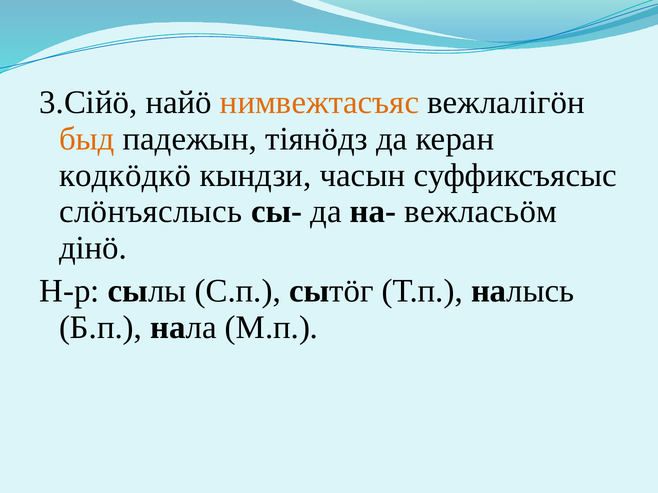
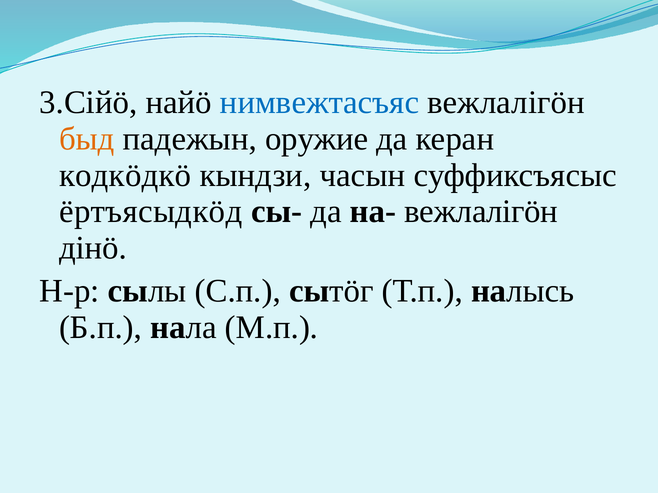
нимвежтасъяс colour: orange -> blue (320, 103)
тiянӧдз: тiянӧдз -> оружие (317, 139)
слӧнъяслысь: слӧнъяслысь -> ёртъясыдкӧд (151, 212)
на- вежласьӧм: вежласьӧм -> вежлалiгӧн (481, 212)
